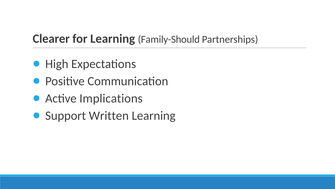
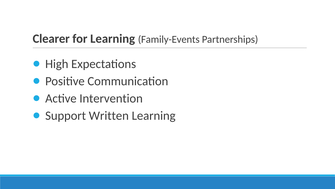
Family-Should: Family-Should -> Family-Events (169, 39)
Implications: Implications -> Intervention (111, 98)
